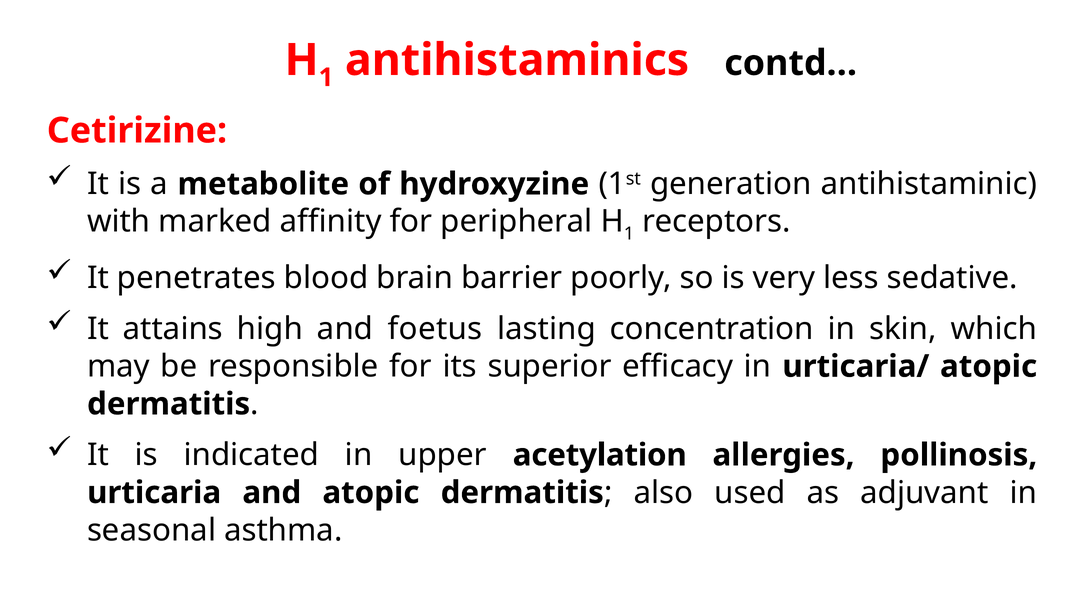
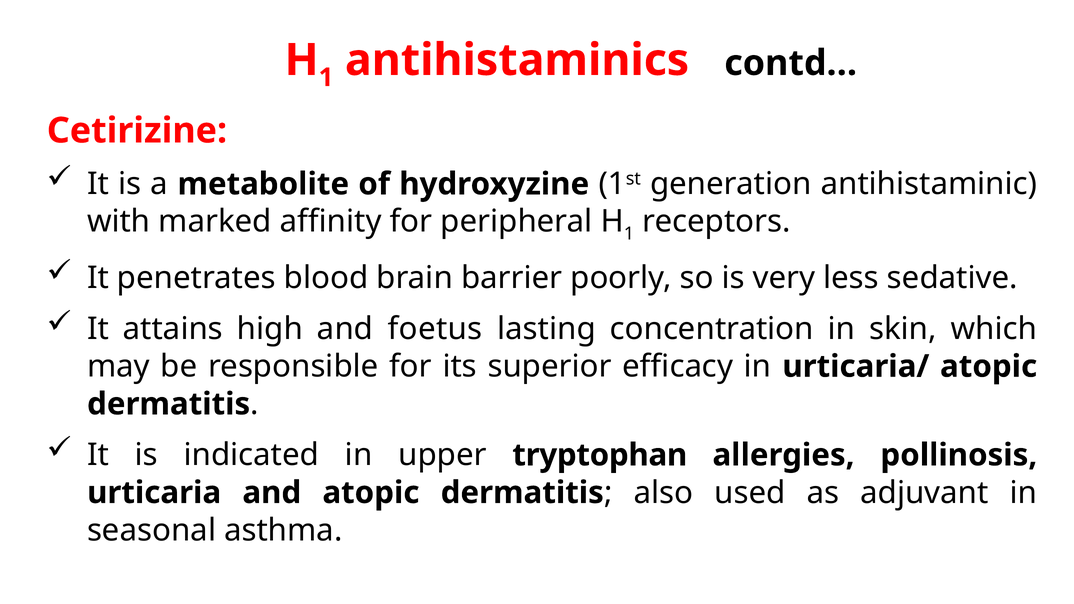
acetylation: acetylation -> tryptophan (600, 455)
